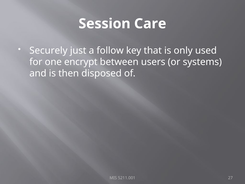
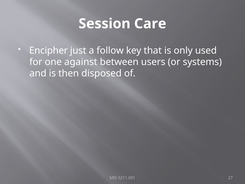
Securely: Securely -> Encipher (48, 50)
encrypt: encrypt -> against (81, 62)
